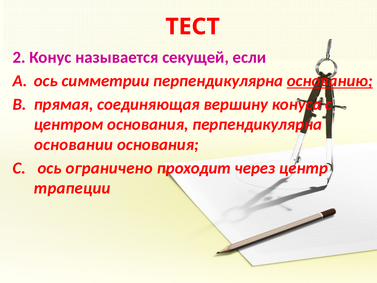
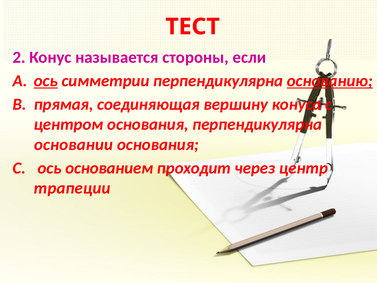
секущей: секущей -> стороны (195, 57)
ось underline: none -> present (46, 81)
ограничено: ограничено -> основанием (109, 168)
